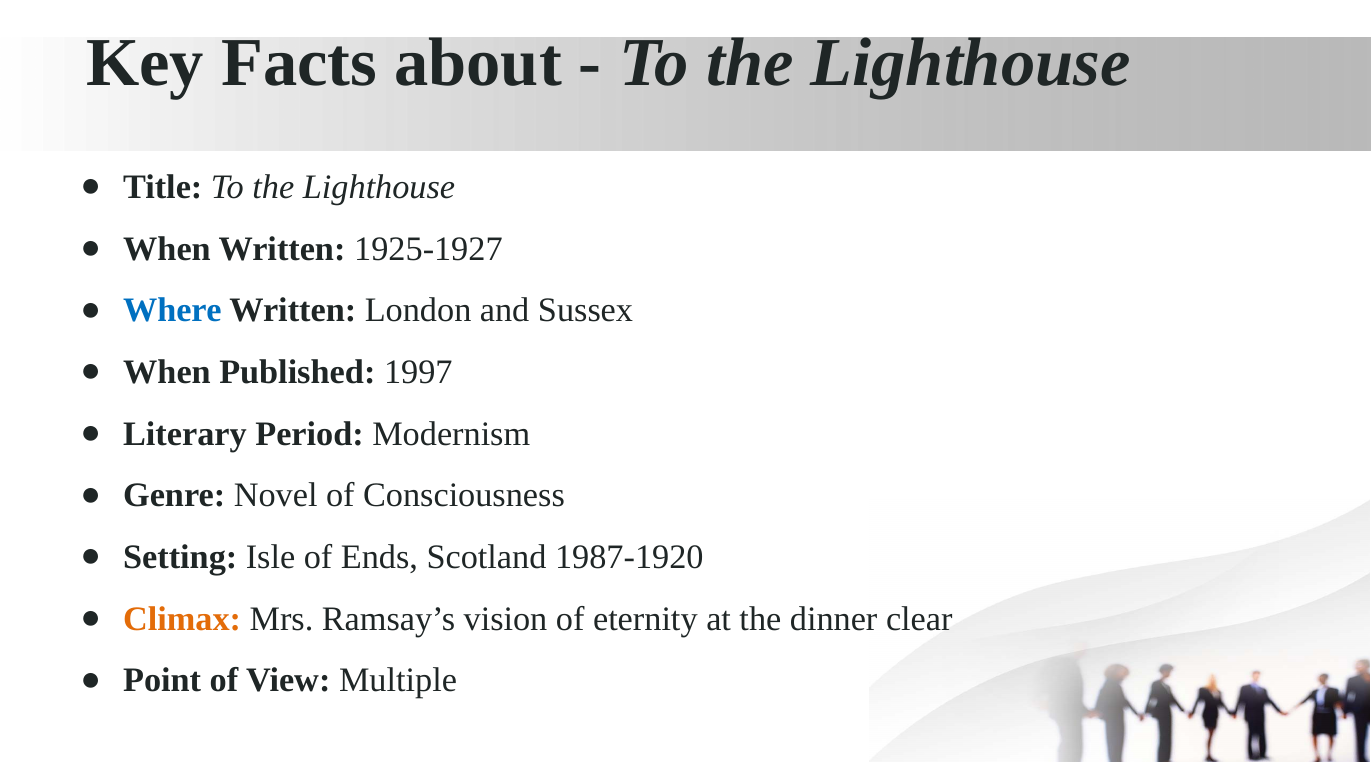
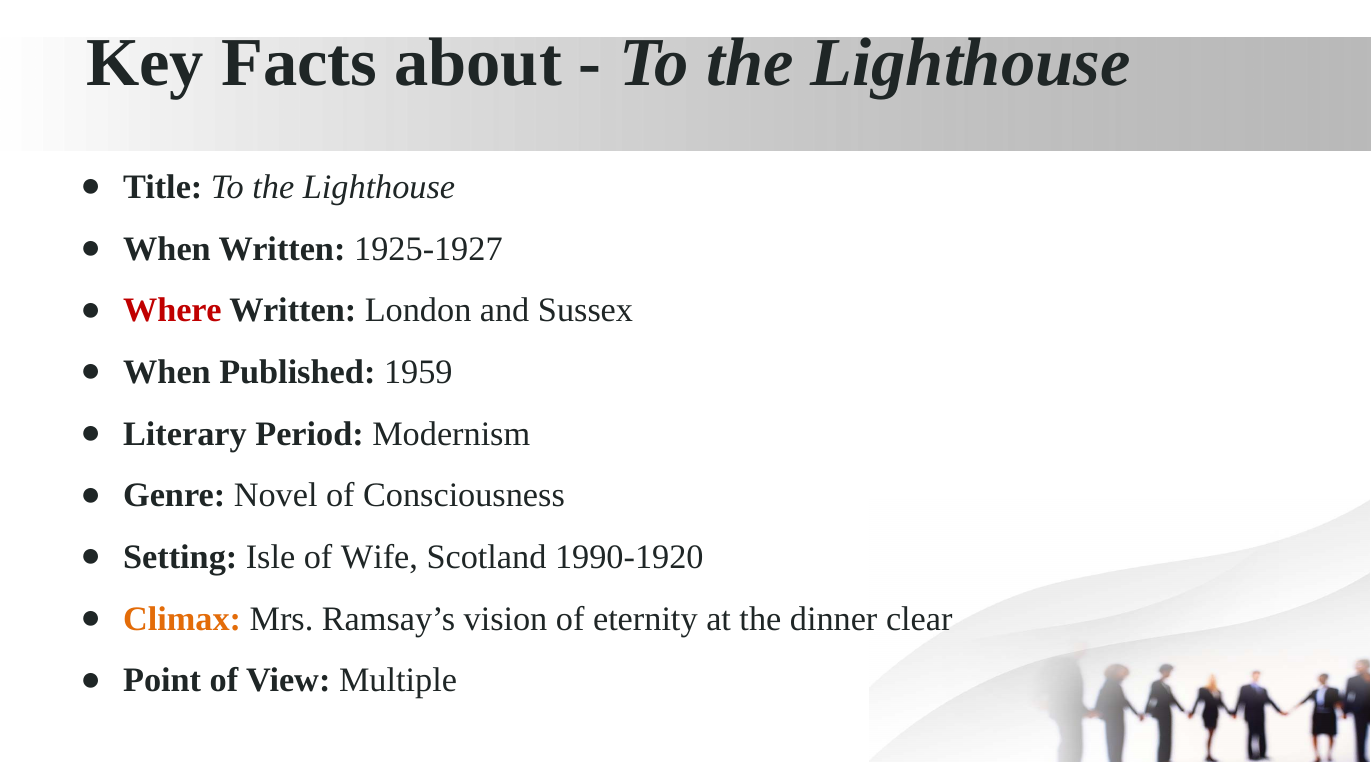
Where colour: blue -> red (172, 311)
1997: 1997 -> 1959 (418, 372)
Ends: Ends -> Wife (379, 557)
1987-1920: 1987-1920 -> 1990-1920 (629, 557)
